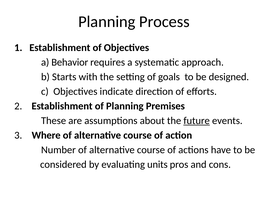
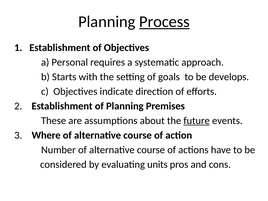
Process underline: none -> present (164, 22)
Behavior: Behavior -> Personal (70, 62)
designed: designed -> develops (229, 77)
